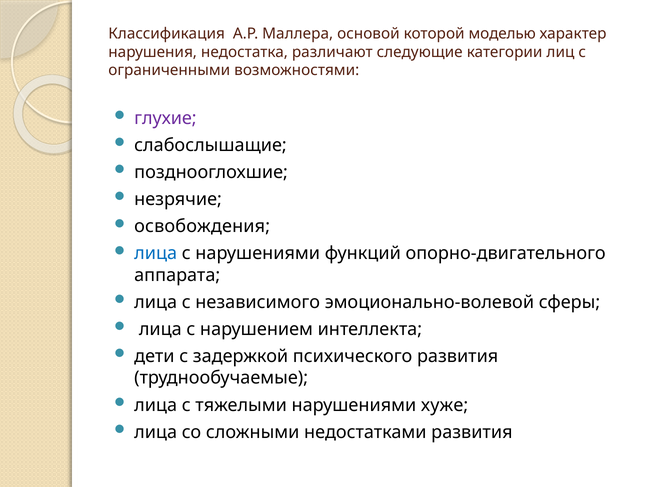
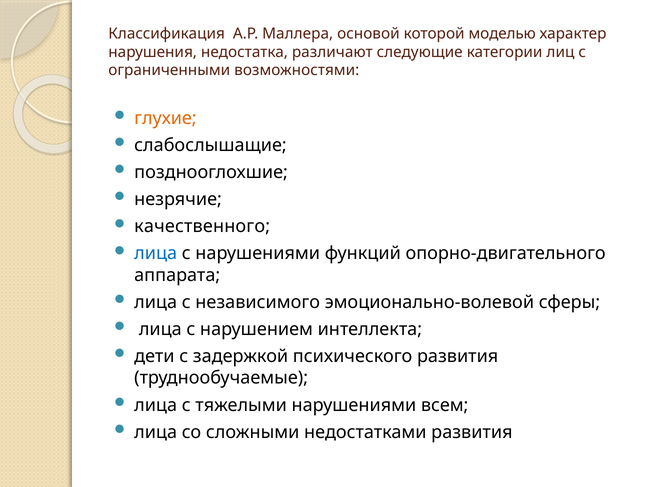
глухие colour: purple -> orange (165, 118)
освобождения: освобождения -> качественного (202, 226)
хуже: хуже -> всем (445, 405)
